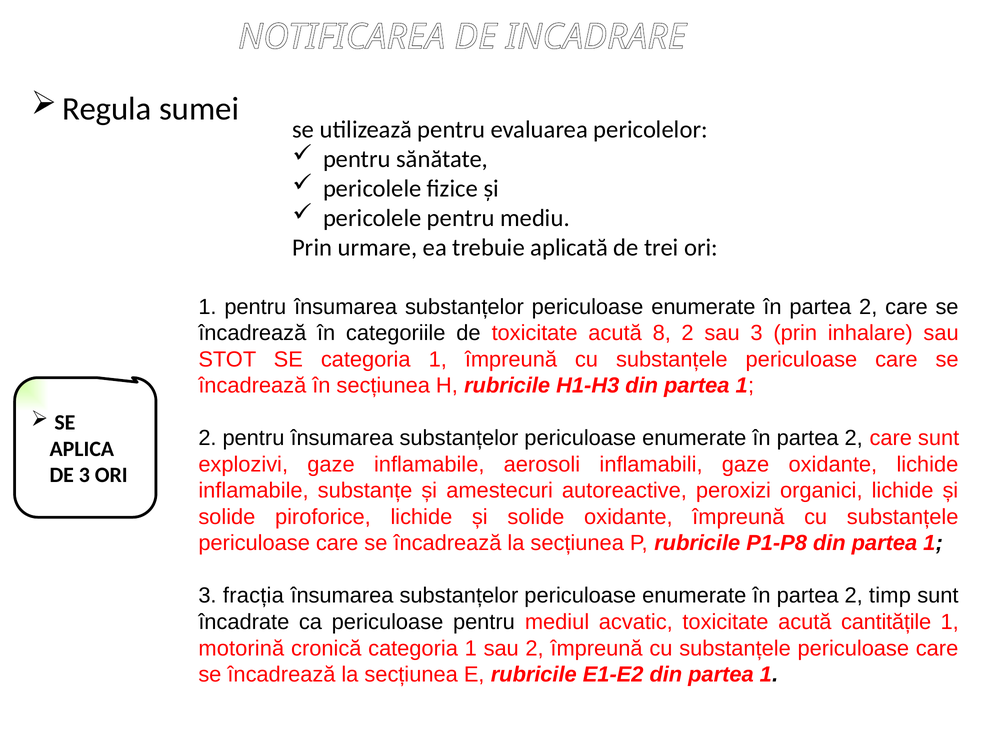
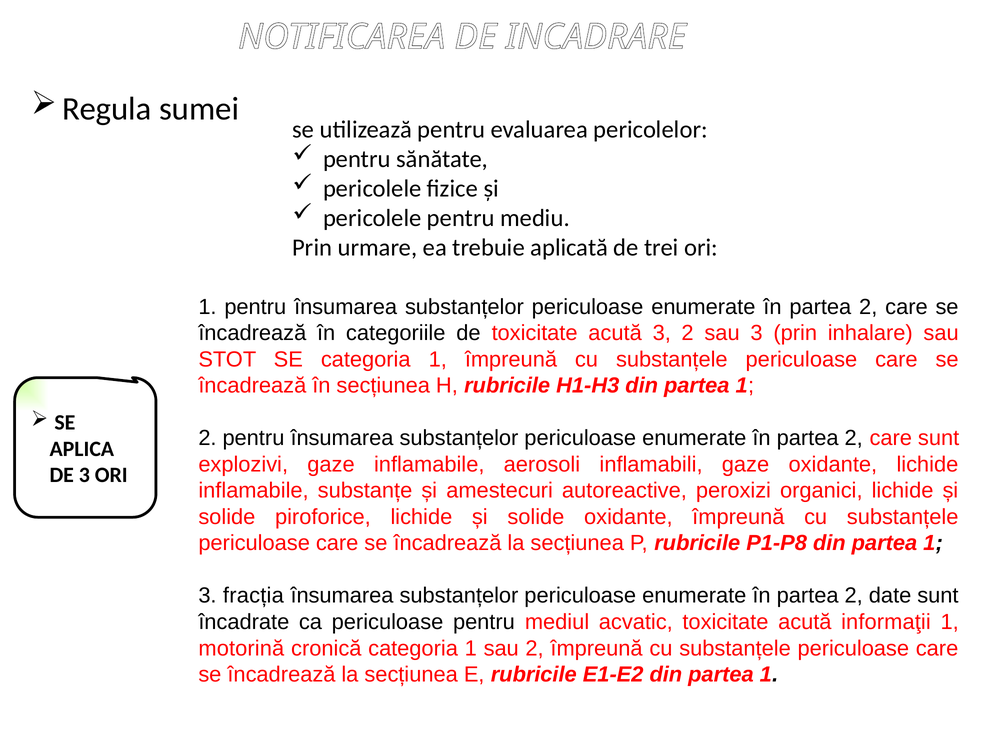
acută 8: 8 -> 3 (662, 333)
timp: timp -> date (890, 596)
cantitățile: cantitățile -> informaţii (886, 622)
